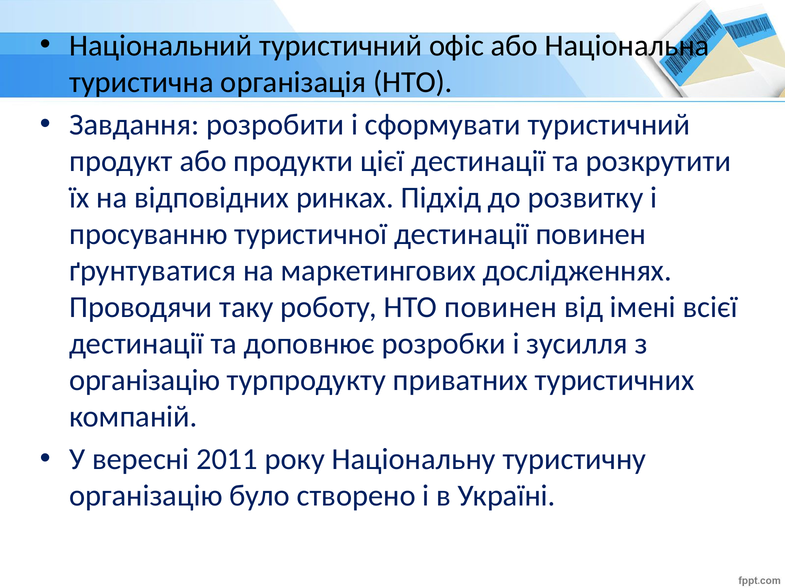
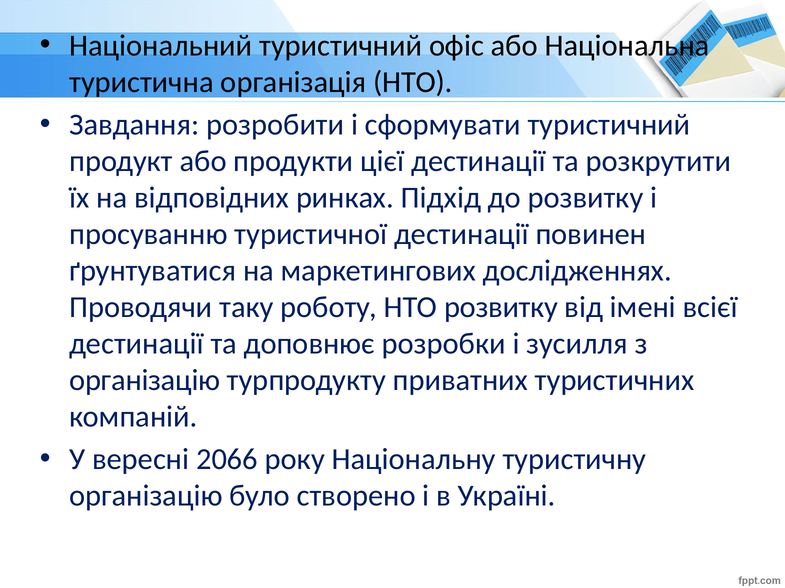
НТО повинен: повинен -> розвитку (501, 308)
2011: 2011 -> 2066 (227, 460)
